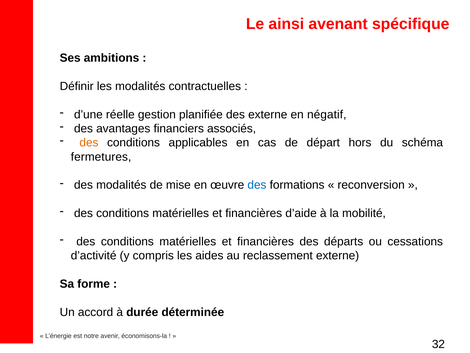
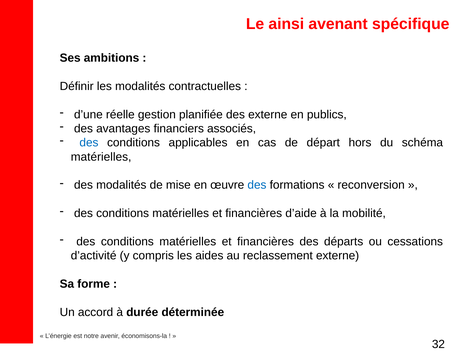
négatif: négatif -> publics (327, 114)
des colour: orange -> blue (89, 143)
fermetures: fermetures -> matérielles (101, 157)
